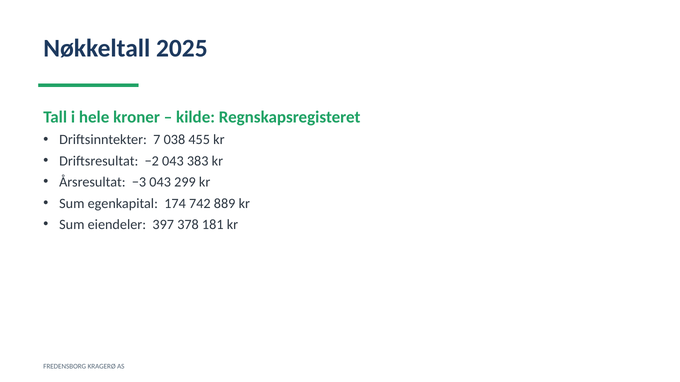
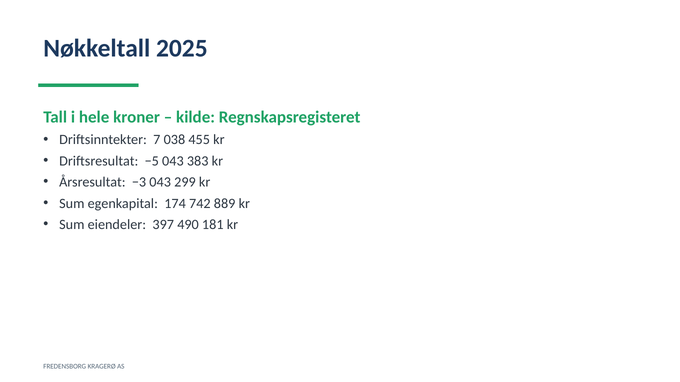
−2: −2 -> −5 (152, 161)
378: 378 -> 490 (188, 225)
